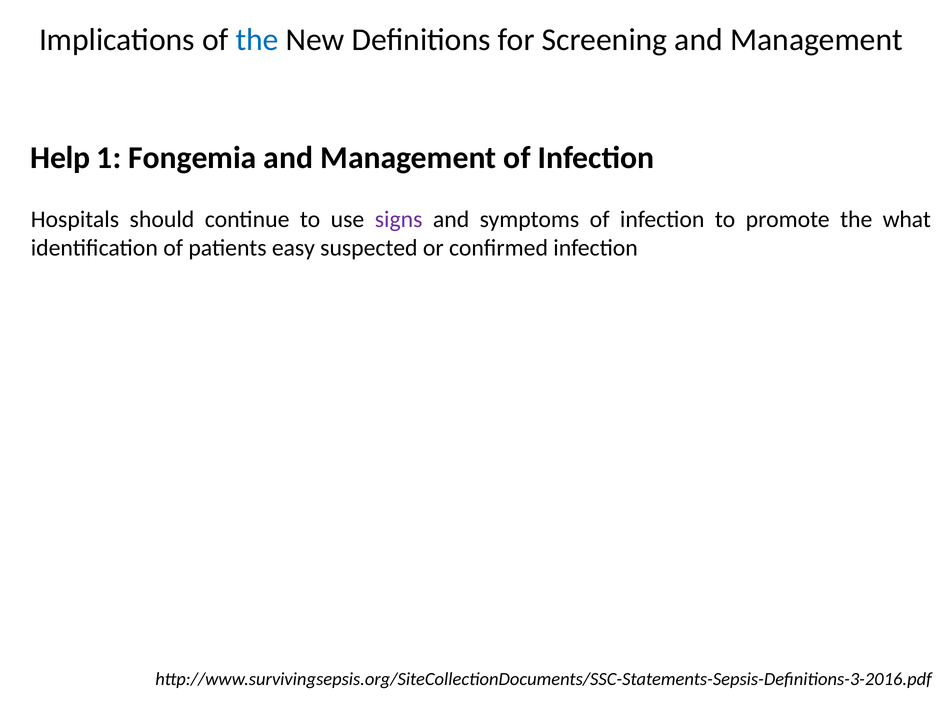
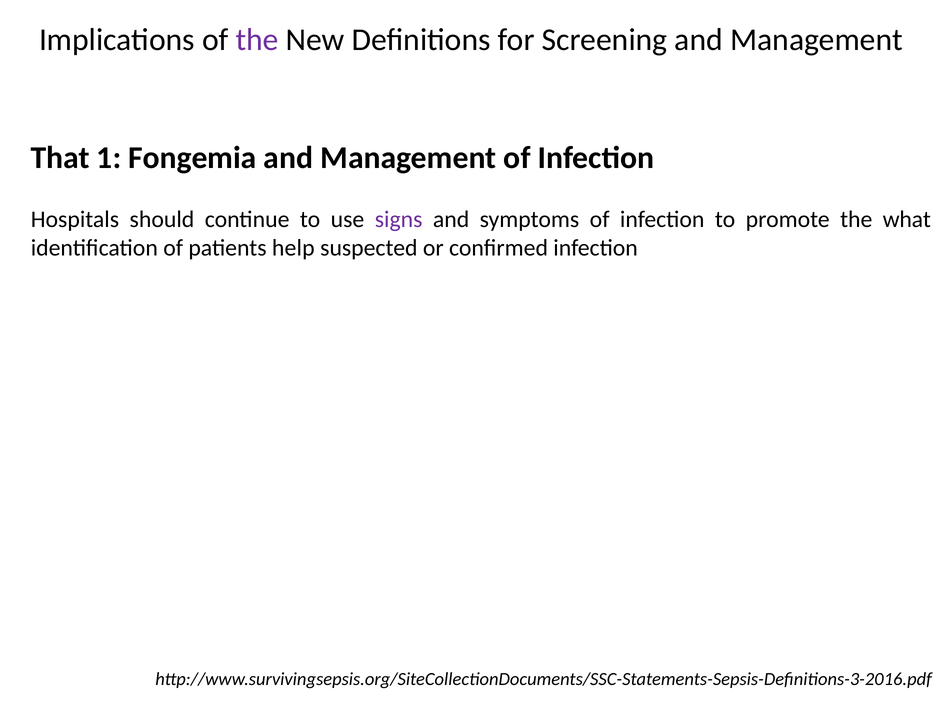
the colour: blue -> purple (257, 40)
Help: Help -> That (60, 158)
easy: easy -> help (293, 248)
